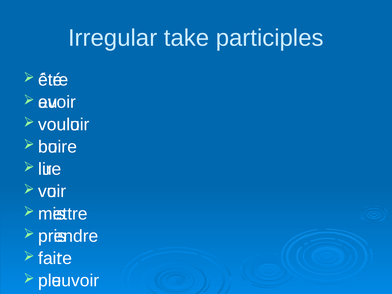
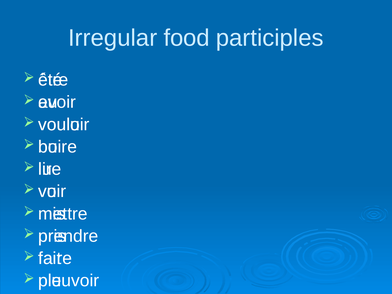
take: take -> food (187, 38)
